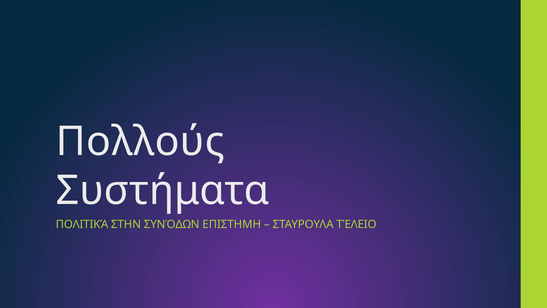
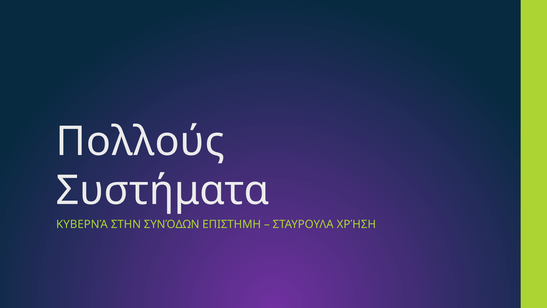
ΠΟΛΙΤΙΚΆ: ΠΟΛΙΤΙΚΆ -> ΚΥΒΕΡΝΆ (82, 224)
ΤΈΛΕΙΟ: ΤΈΛΕΙΟ -> ΧΡΉΣΗ (356, 224)
